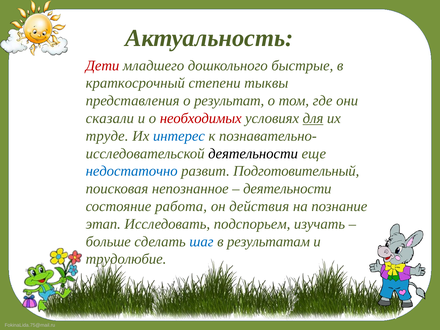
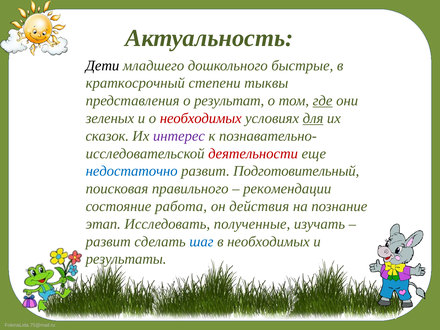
Дети colour: red -> black (103, 66)
где underline: none -> present (323, 101)
сказали: сказали -> зеленых (110, 118)
труде: труде -> сказок (107, 136)
интерес colour: blue -> purple (179, 136)
деятельности colour: black -> red (253, 154)
непознанное: непознанное -> правильного (190, 189)
деятельности: деятельности -> рекомендации (287, 189)
подспорьем: подспорьем -> полученные (252, 224)
больше: больше -> развит (108, 242)
в результатам: результатам -> необходимых (268, 242)
трудолюбие: трудолюбие -> результаты (126, 259)
